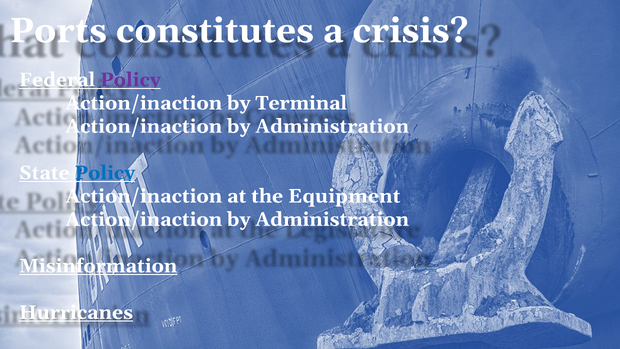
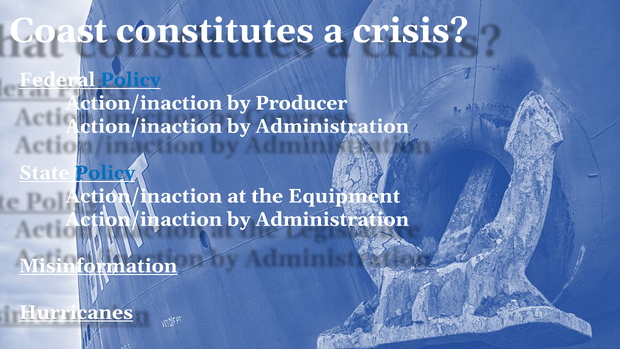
Ports: Ports -> Coast (58, 31)
Policy colour: purple -> blue (130, 80)
Terminal: Terminal -> Producer (301, 103)
